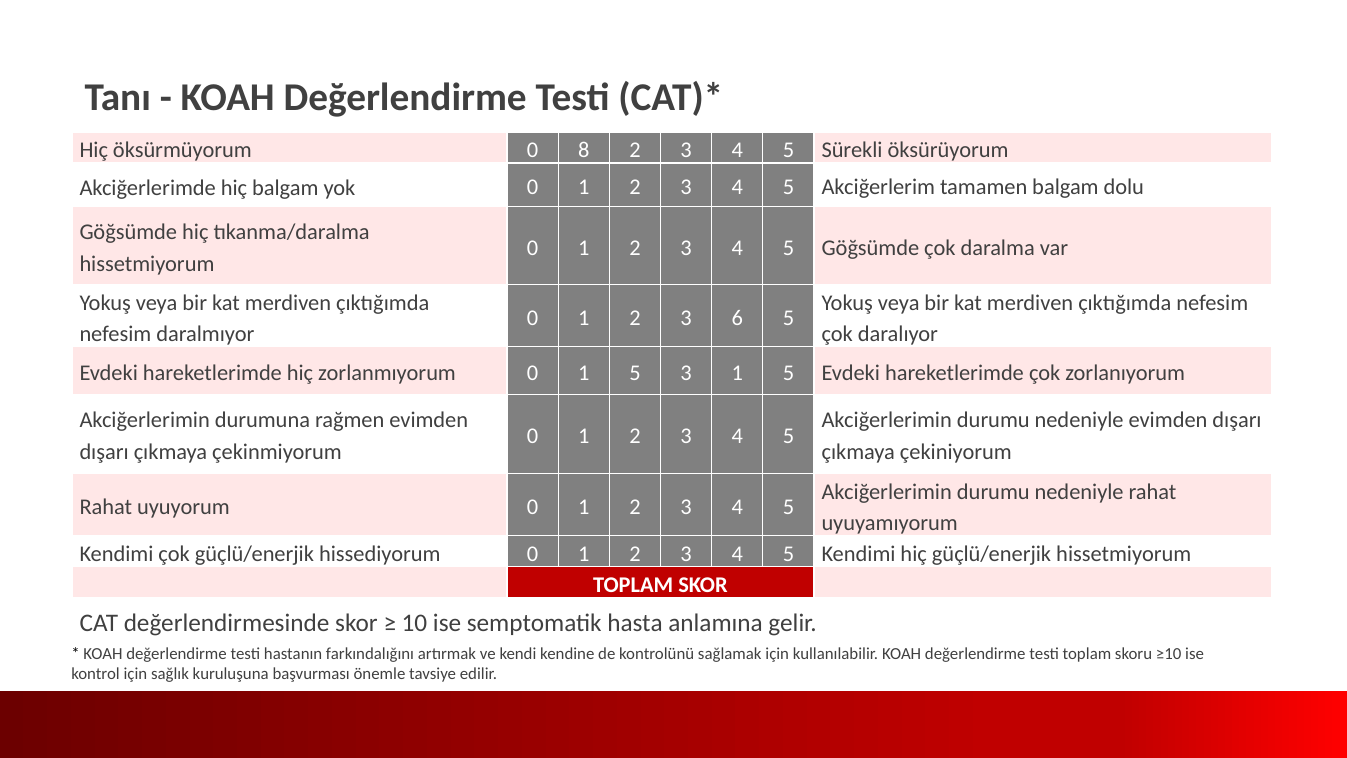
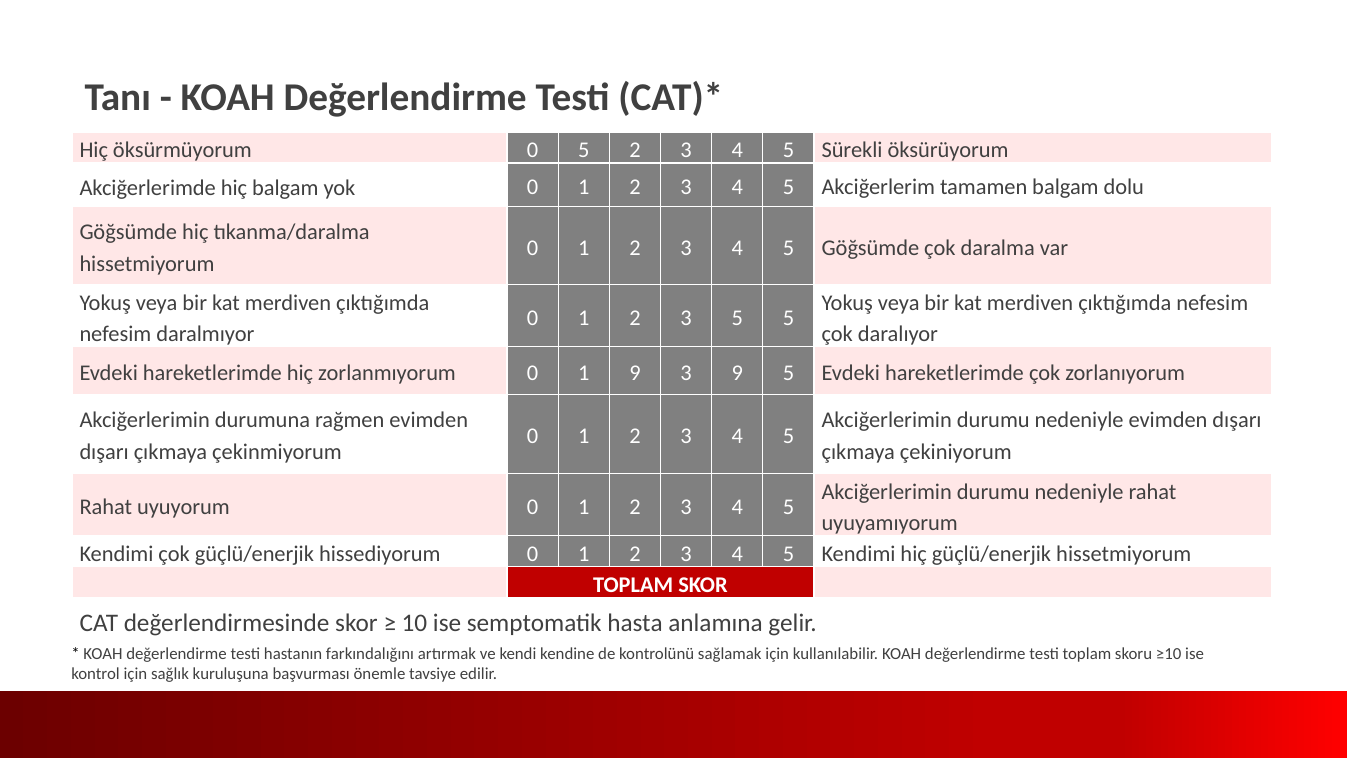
0 8: 8 -> 5 (584, 150)
3 6: 6 -> 5 (737, 318)
0 1 5: 5 -> 9 (635, 373)
3 1: 1 -> 9 (737, 373)
